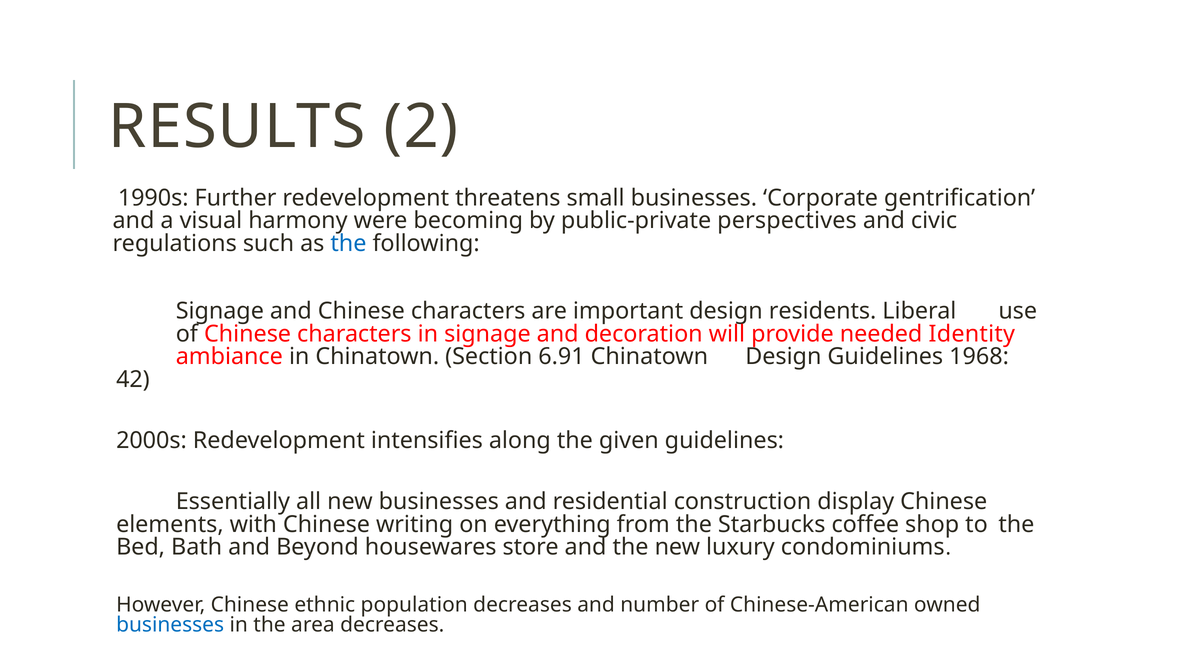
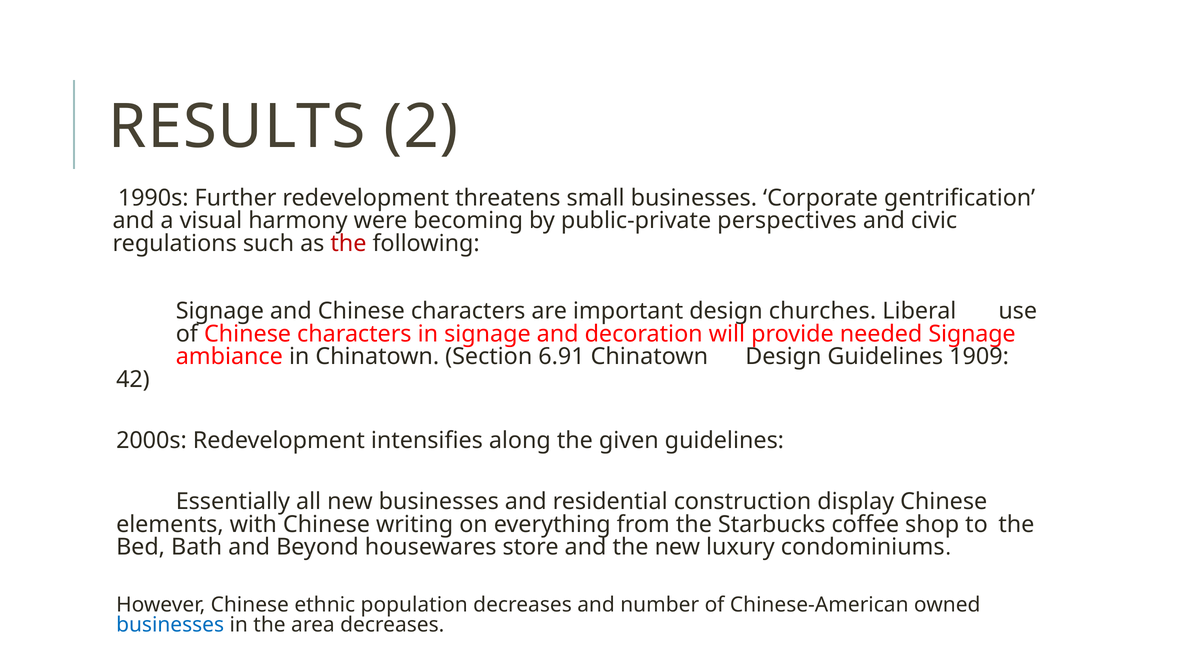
the colour: blue -> red (348, 243)
residents: residents -> churches (823, 311)
needed Identity: Identity -> Signage (972, 334)
1968: 1968 -> 1909 (979, 357)
